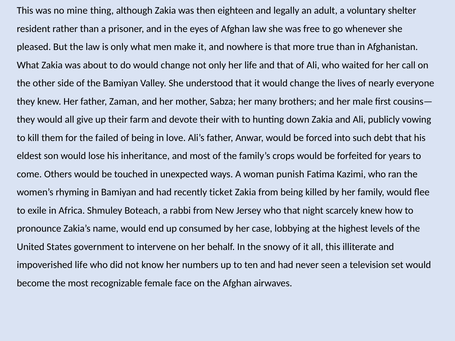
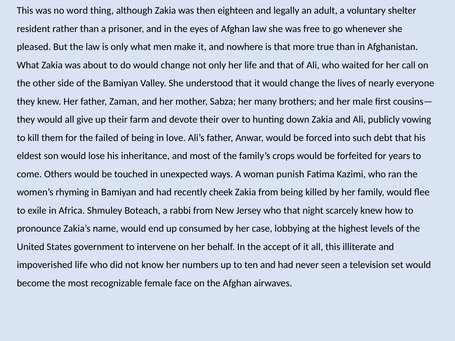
mine: mine -> word (77, 11)
with: with -> over (231, 120)
ticket: ticket -> cheek (221, 192)
snowy: snowy -> accept (277, 247)
